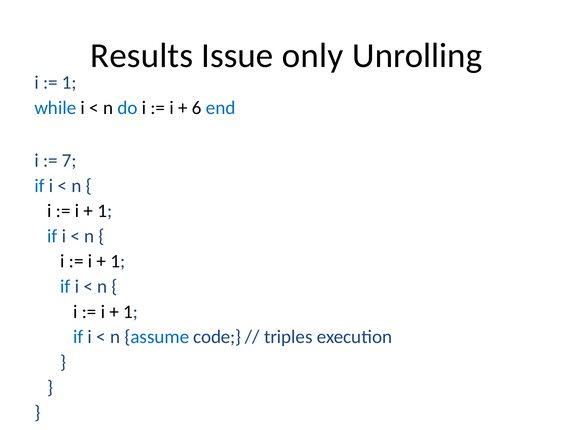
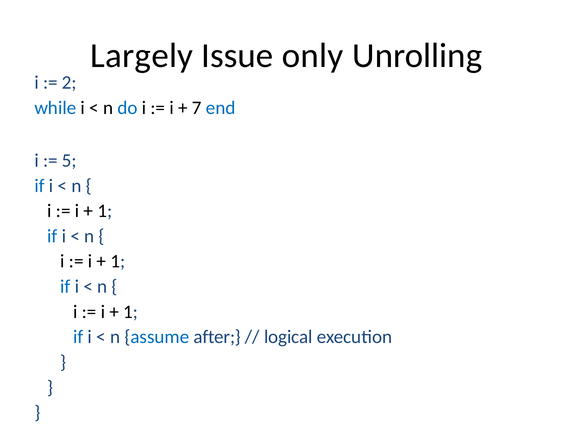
Results: Results -> Largely (142, 55)
1: 1 -> 2 (69, 83)
6: 6 -> 7 (197, 108)
7: 7 -> 5 (69, 160)
code: code -> after (217, 337)
triples: triples -> logical (288, 337)
